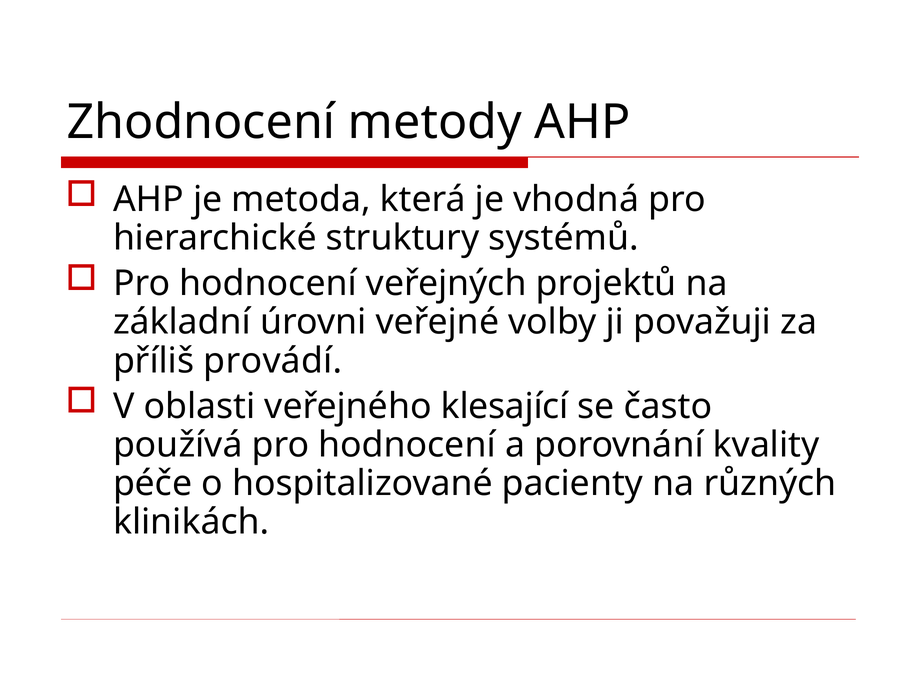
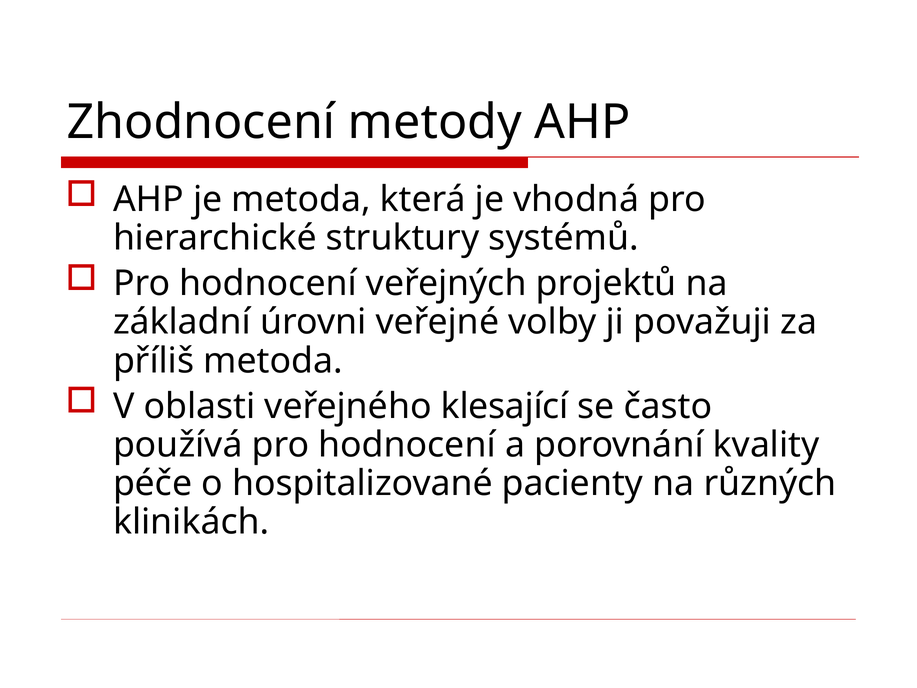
příliš provádí: provádí -> metoda (273, 361)
